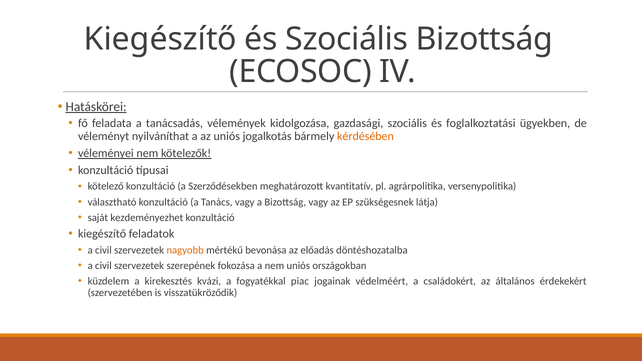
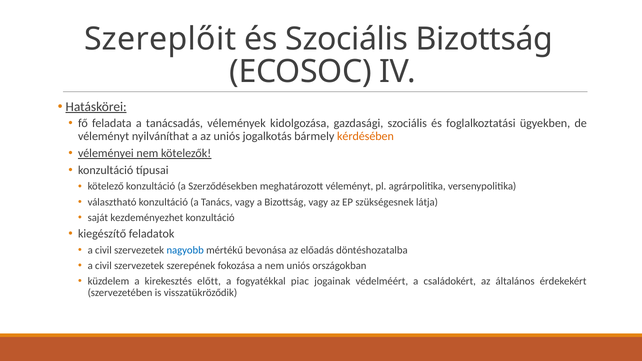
Kiegészítő: Kiegészítő -> Szereplőit (160, 39)
meghatározott kvantitatív: kvantitatív -> véleményt (349, 187)
nagyobb colour: orange -> blue (185, 250)
kvázi: kvázi -> előtt (209, 281)
